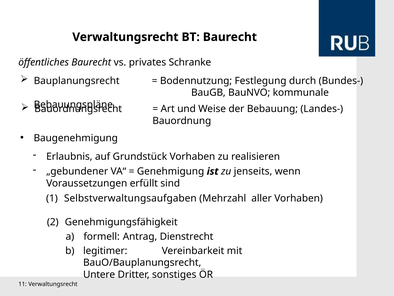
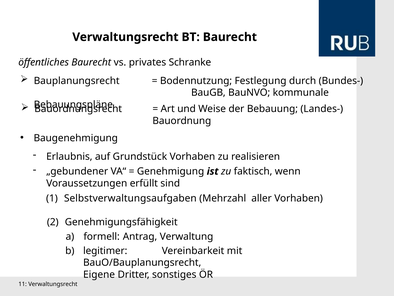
jenseits: jenseits -> faktisch (253, 171)
Dienstrecht: Dienstrecht -> Verwaltung (187, 236)
Untere: Untere -> Eigene (99, 274)
